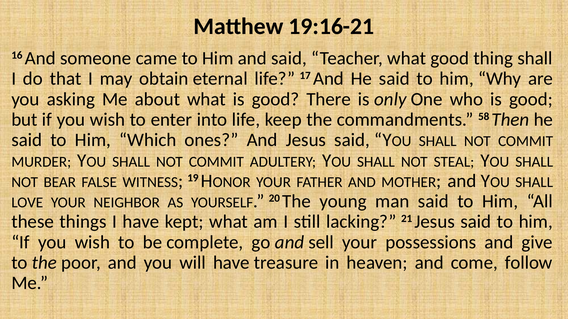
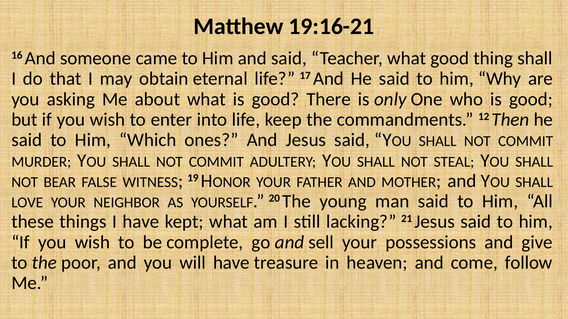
58: 58 -> 12 (484, 117)
